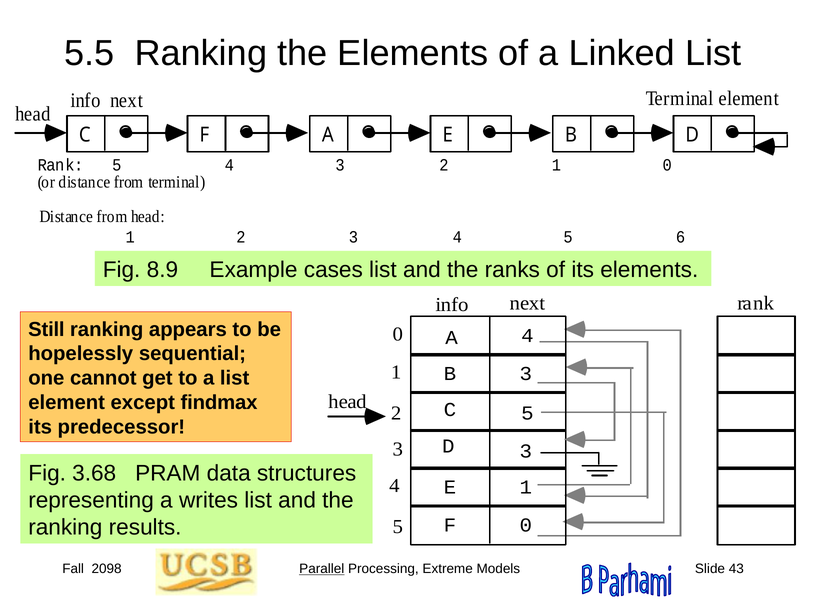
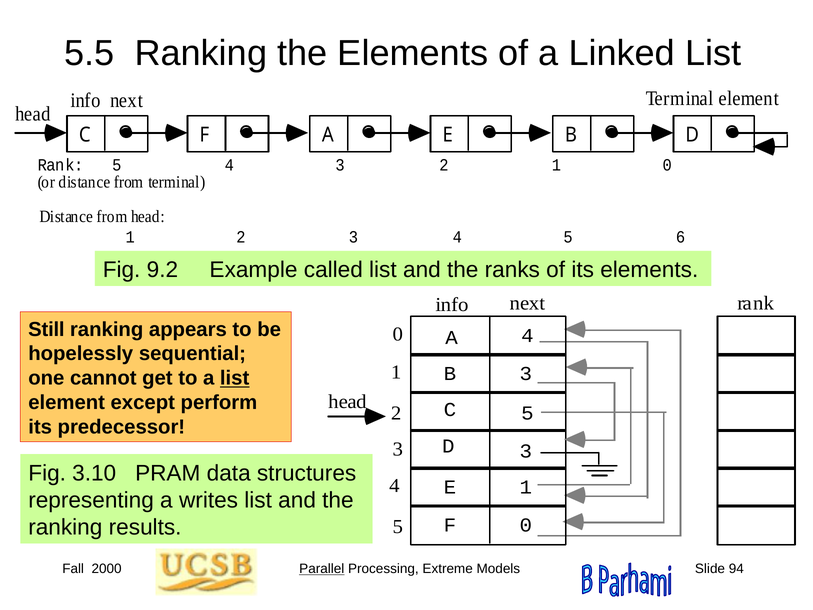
8.9: 8.9 -> 9.2 (162, 270)
cases: cases -> called (333, 270)
list underline: none -> present (235, 378)
findmax: findmax -> perform (219, 402)
3.68: 3.68 -> 3.10 (94, 473)
2098: 2098 -> 2000 (107, 569)
43: 43 -> 94 (736, 569)
